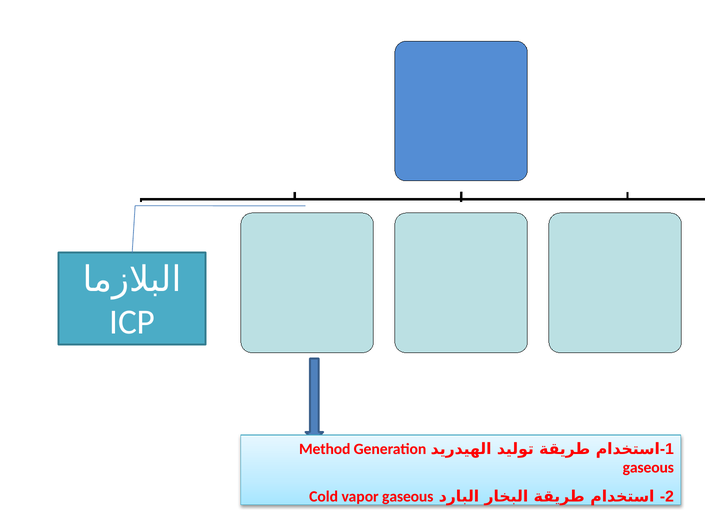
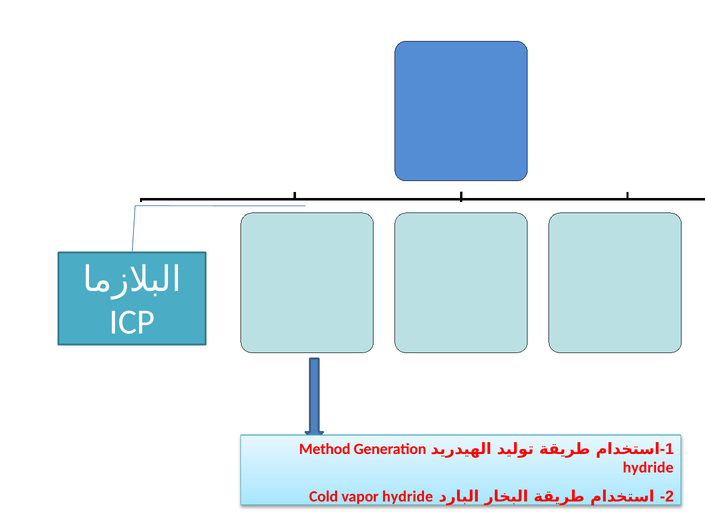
gaseous: gaseous -> hydride (648, 468)
vapor gaseous: gaseous -> hydride (408, 496)
